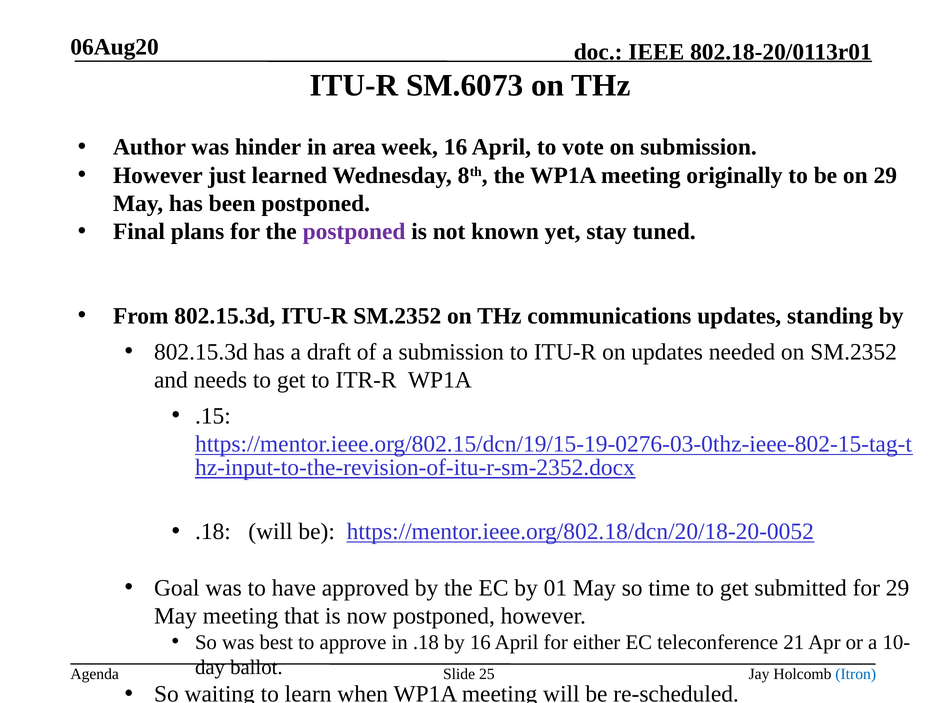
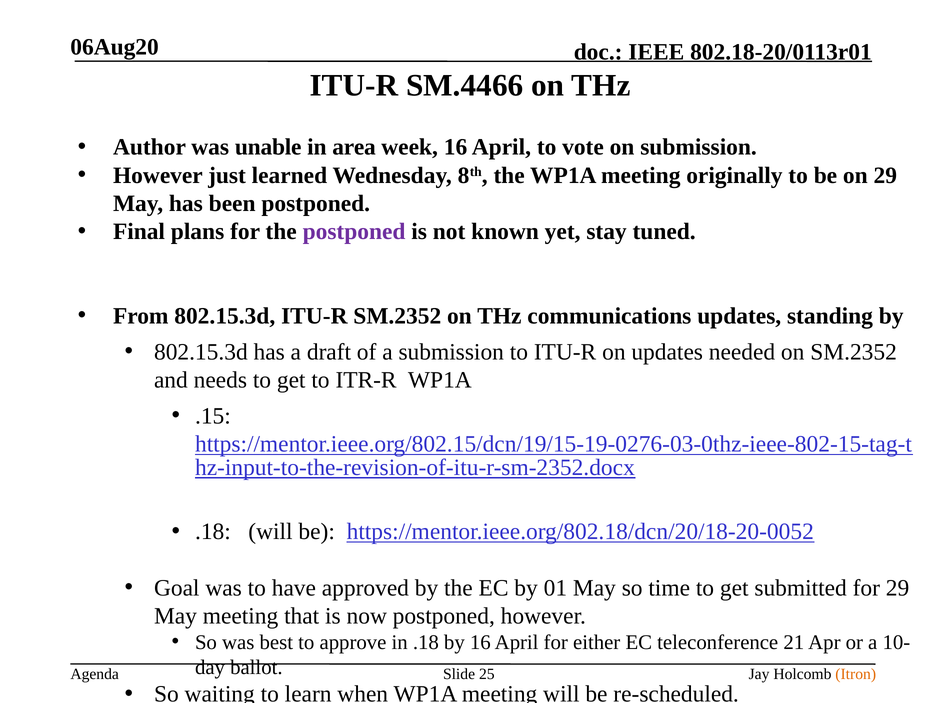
SM.6073: SM.6073 -> SM.4466 (465, 85)
hinder: hinder -> unable (268, 147)
Itron colour: blue -> orange (856, 675)
